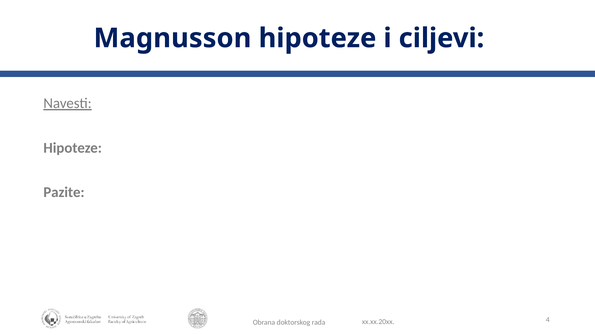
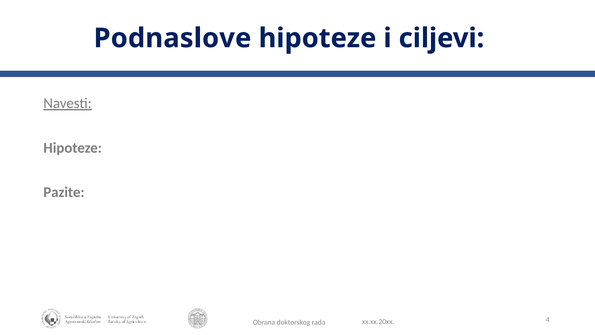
Magnusson: Magnusson -> Podnaslove (172, 38)
